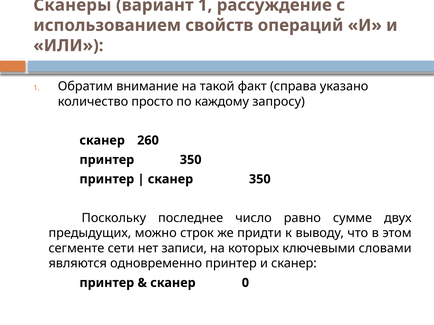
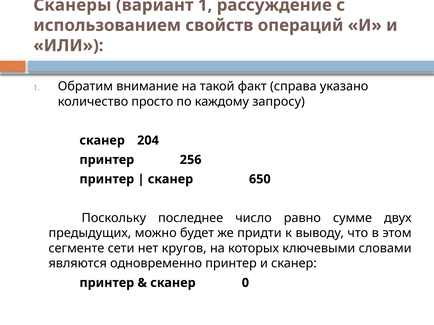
260: 260 -> 204 (148, 141)
принтер 350: 350 -> 256 (191, 160)
сканер 350: 350 -> 650 (260, 179)
строк: строк -> будет (197, 233)
записи: записи -> кругов (184, 249)
